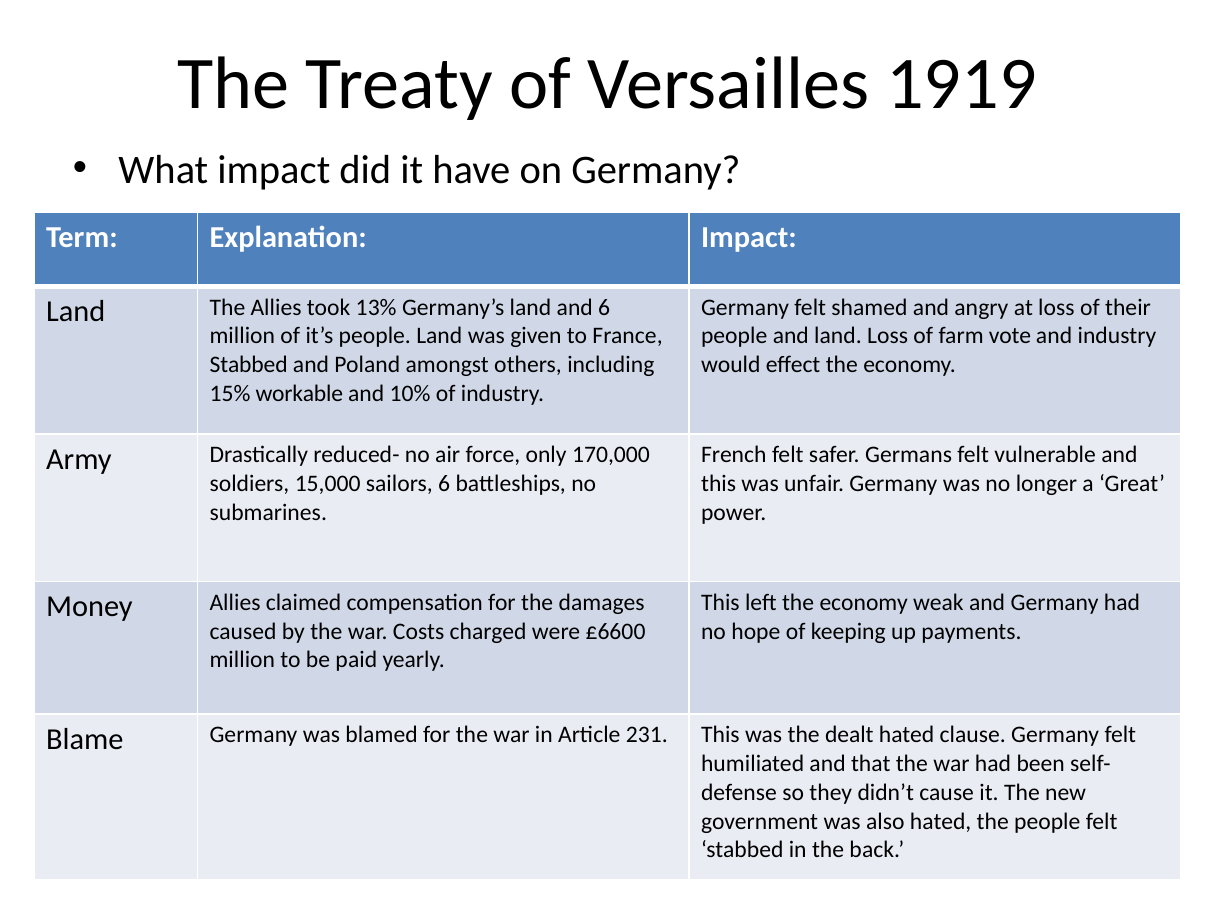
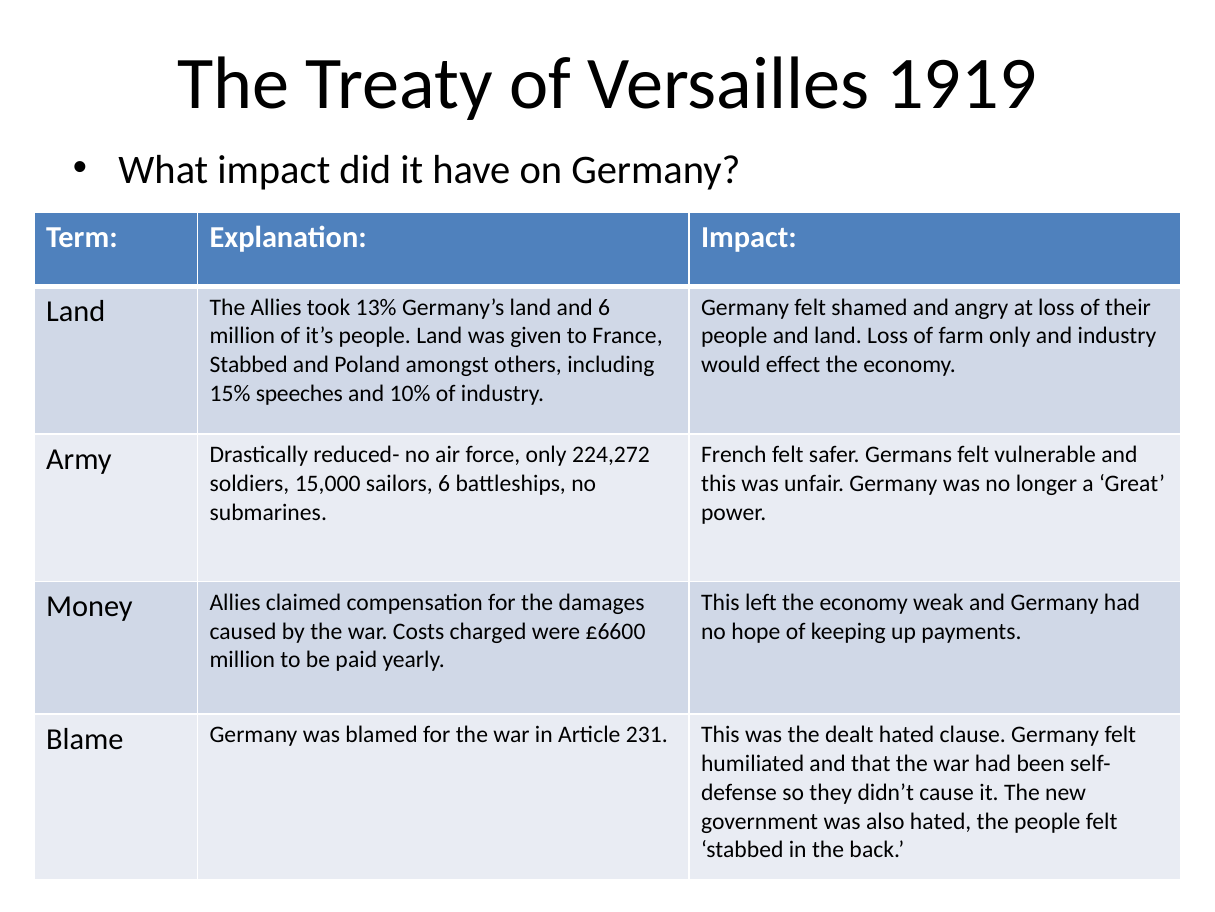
farm vote: vote -> only (1010, 336)
workable: workable -> speeches (299, 393)
170,000: 170,000 -> 224,272 (611, 455)
